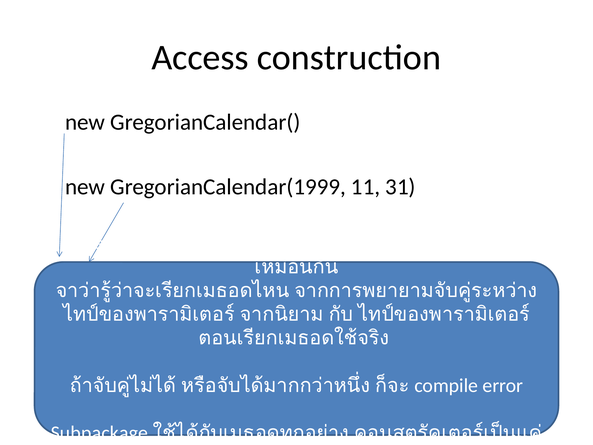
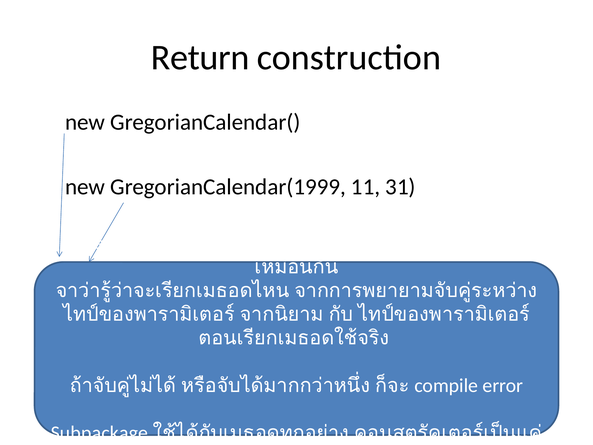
Access: Access -> Return (200, 57)
